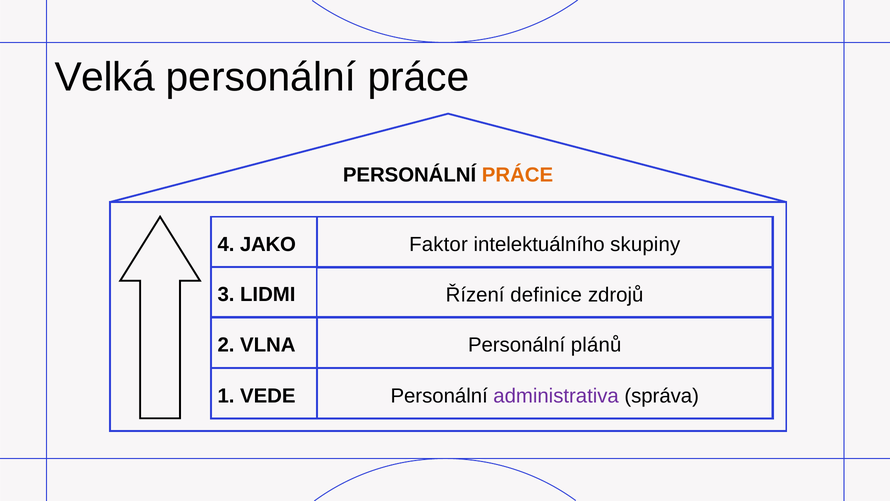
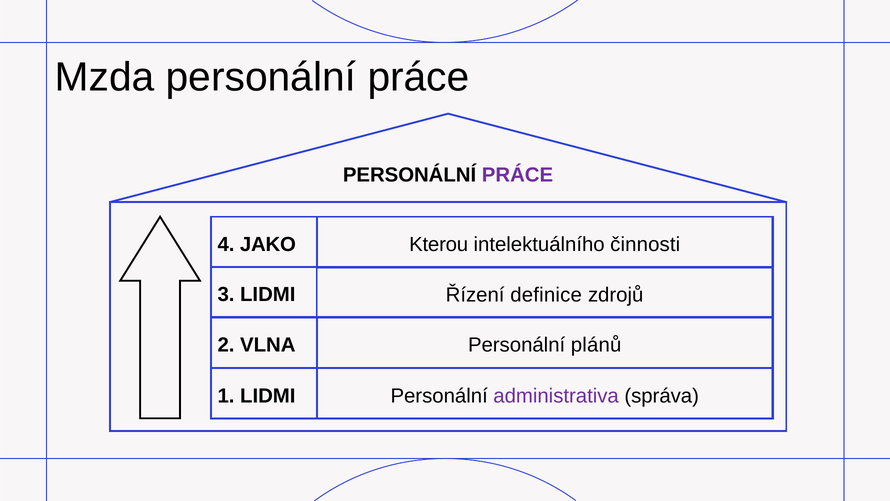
Velká: Velká -> Mzda (105, 77)
PRÁCE colour: orange -> purple (517, 175)
Faktor: Faktor -> Kterou (439, 244)
skupiny: skupiny -> činnosti (645, 244)
1 VEDE: VEDE -> LIDMI (268, 396)
